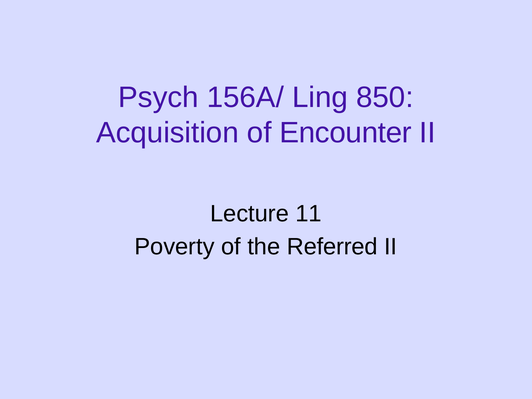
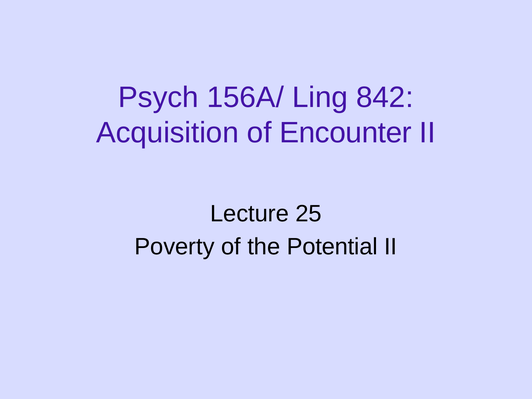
850: 850 -> 842 (385, 97)
11: 11 -> 25 (309, 214)
Referred: Referred -> Potential (332, 247)
